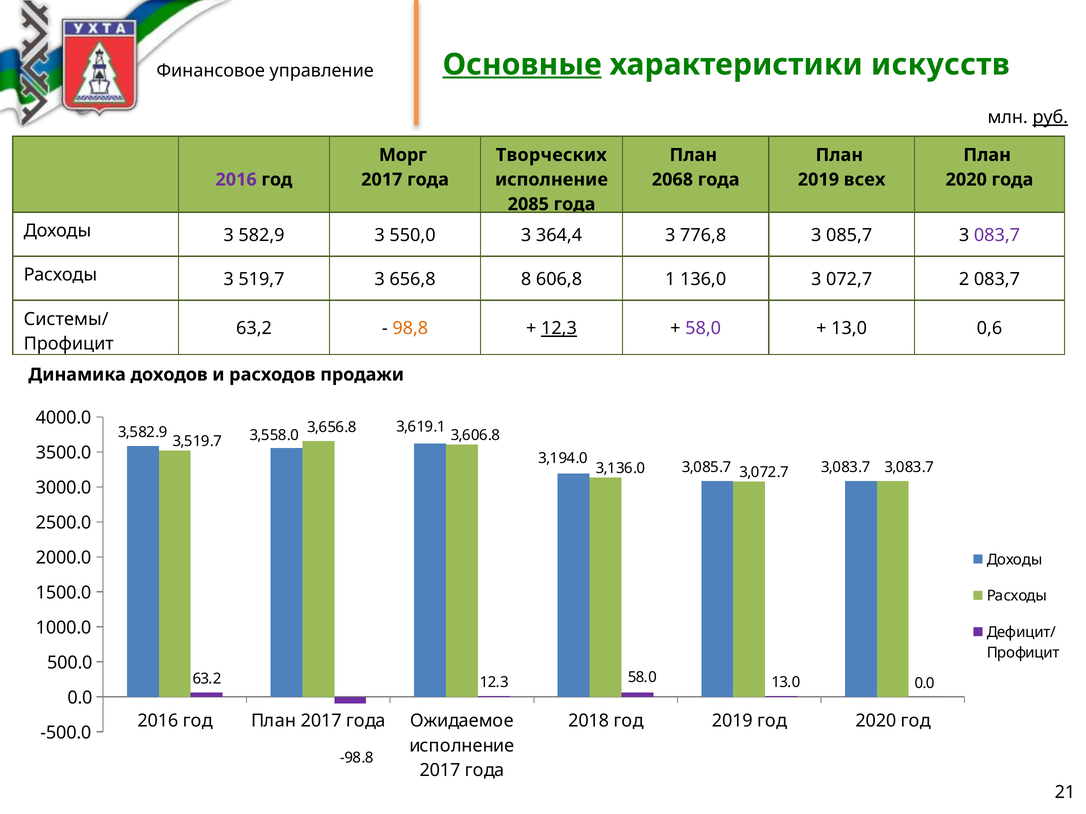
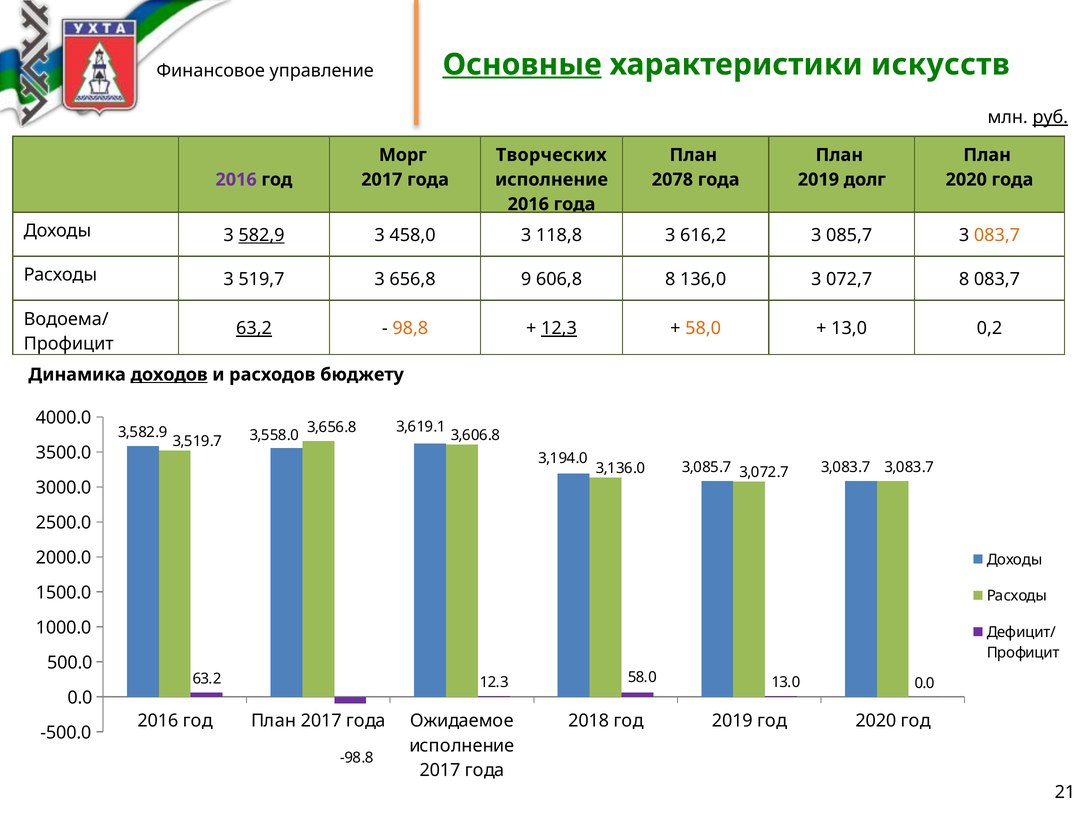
2068: 2068 -> 2078 (672, 180)
всех: всех -> долг (865, 180)
2085: 2085 -> 2016 (528, 204)
582,9 underline: none -> present (261, 235)
550,0: 550,0 -> 458,0 (413, 235)
364,4: 364,4 -> 118,8 (559, 235)
776,8: 776,8 -> 616,2 (703, 235)
083,7 colour: purple -> orange (997, 235)
8: 8 -> 9 (526, 279)
606,8 1: 1 -> 8 (670, 279)
072,7 2: 2 -> 8 (964, 279)
Системы/: Системы/ -> Водоема/ (66, 319)
63,2 underline: none -> present (254, 329)
58,0 colour: purple -> orange (703, 329)
0,6: 0,6 -> 0,2 (989, 329)
доходов underline: none -> present (169, 375)
продажи: продажи -> бюджету (362, 375)
